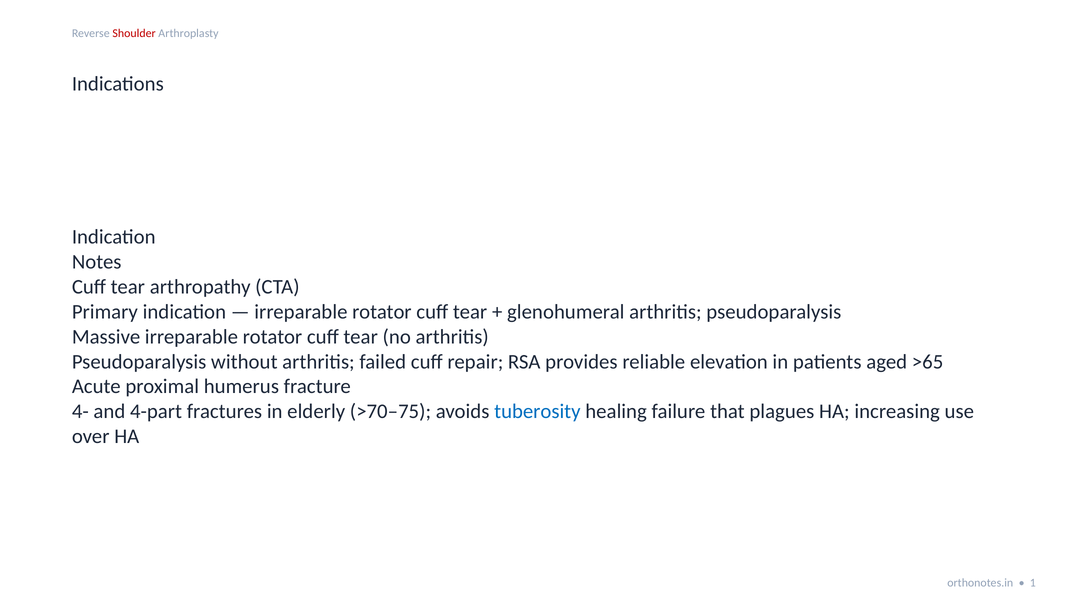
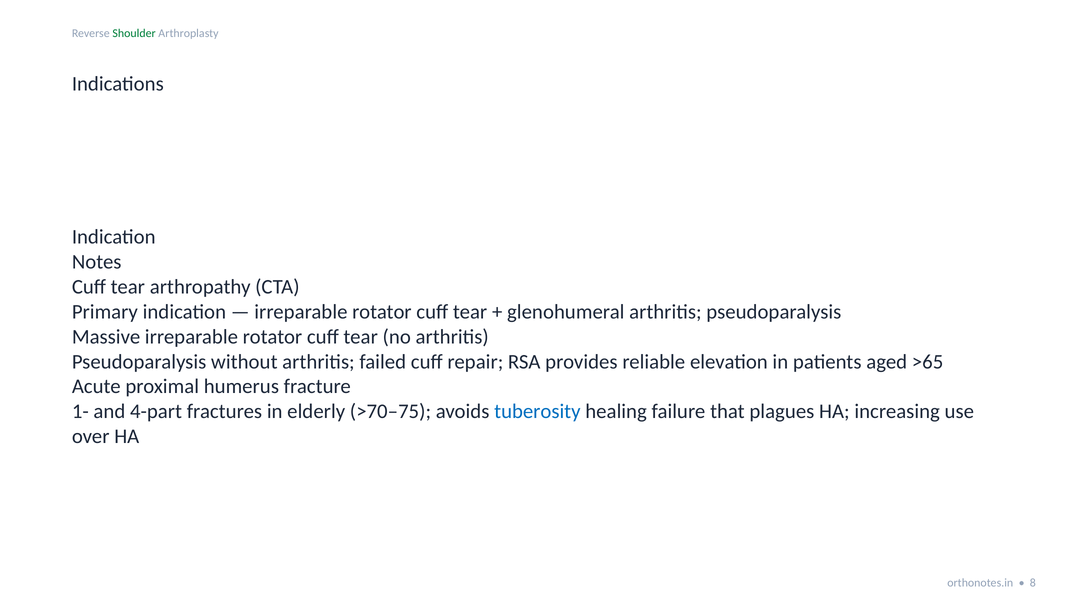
Shoulder colour: red -> green (134, 33)
4-: 4- -> 1- (80, 412)
1: 1 -> 8 (1033, 583)
